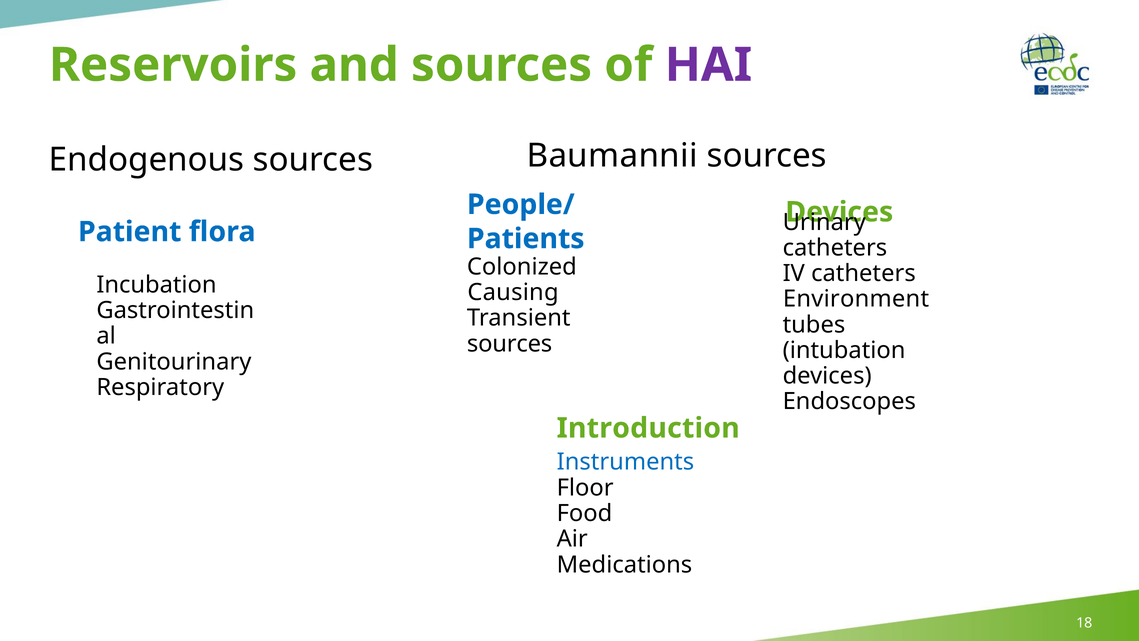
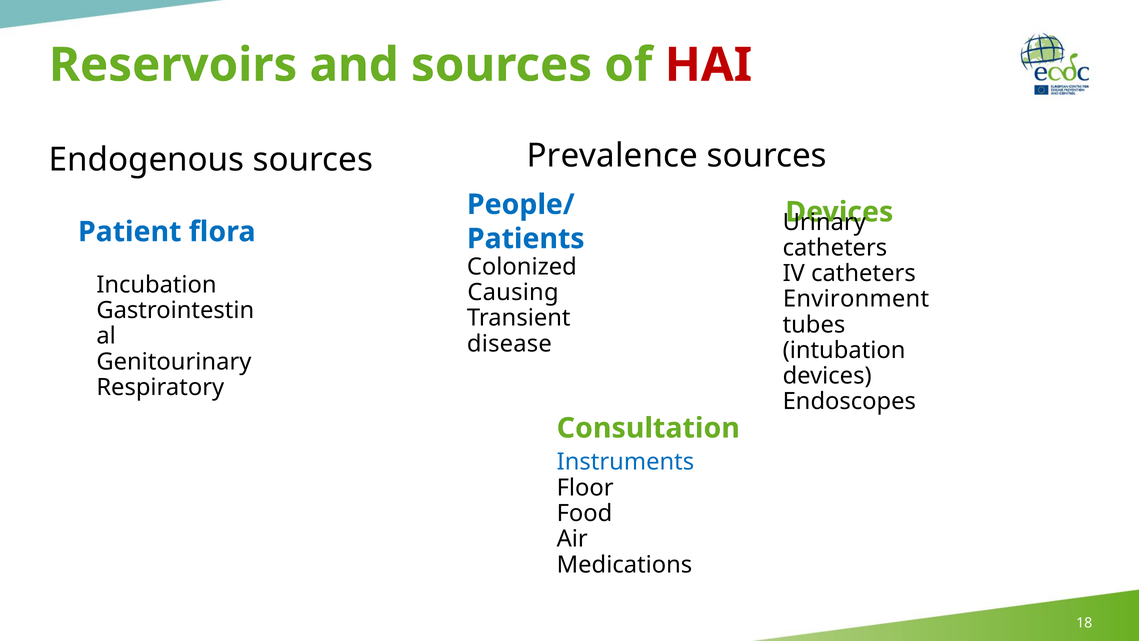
HAI colour: purple -> red (708, 65)
Baumannii: Baumannii -> Prevalence (612, 156)
sources: sources -> disease (509, 344)
Introduction: Introduction -> Consultation (648, 428)
